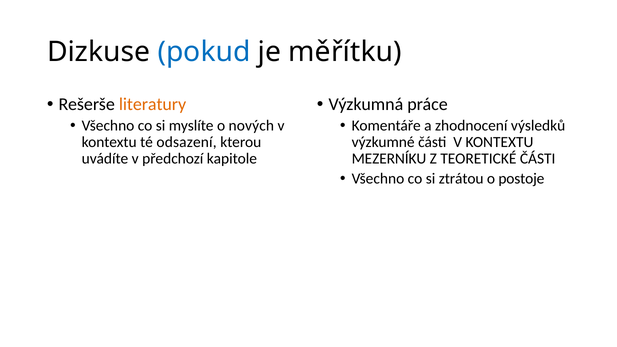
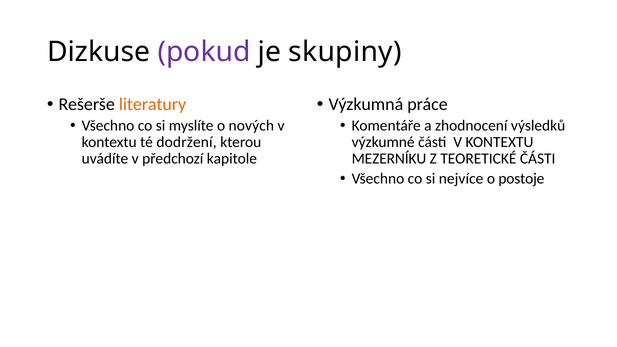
pokud colour: blue -> purple (204, 52)
měřítku: měřítku -> skupiny (345, 52)
odsazení: odsazení -> dodržení (187, 142)
ztrátou: ztrátou -> nejvíce (461, 179)
